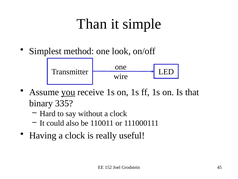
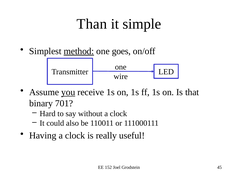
method underline: none -> present (79, 51)
look: look -> goes (121, 51)
335: 335 -> 701 (64, 103)
